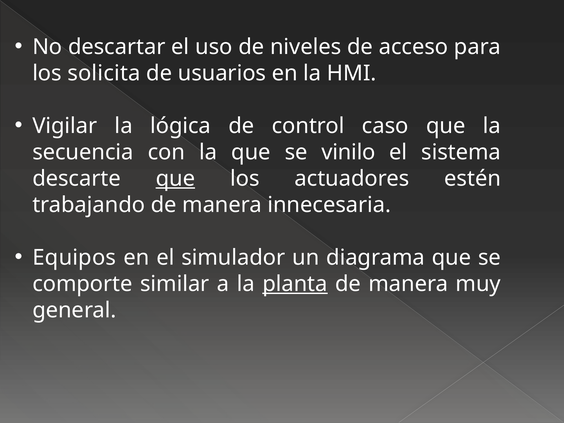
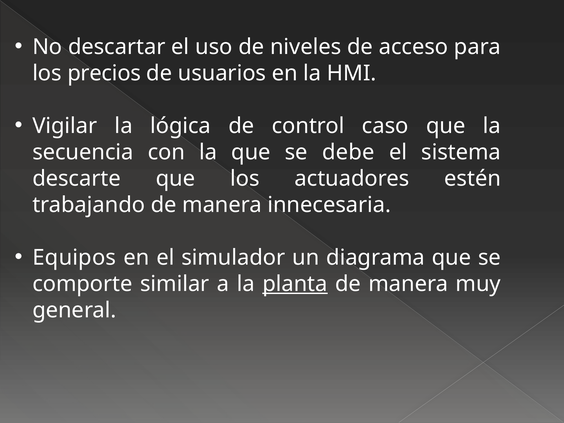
solicita: solicita -> precios (104, 73)
vinilo: vinilo -> debe (348, 152)
que underline: present -> none (175, 179)
